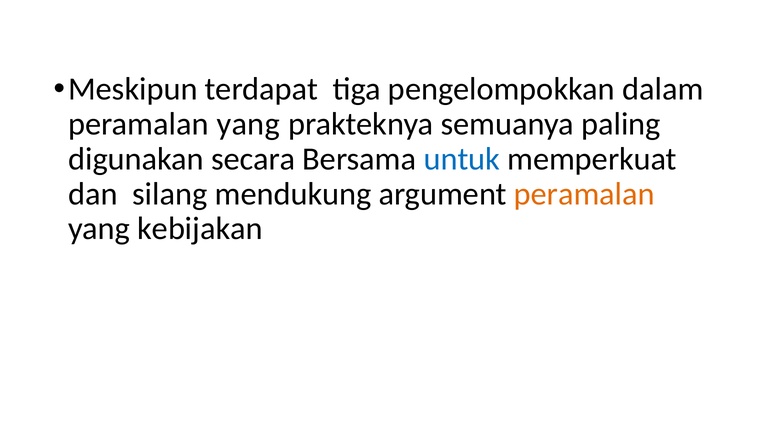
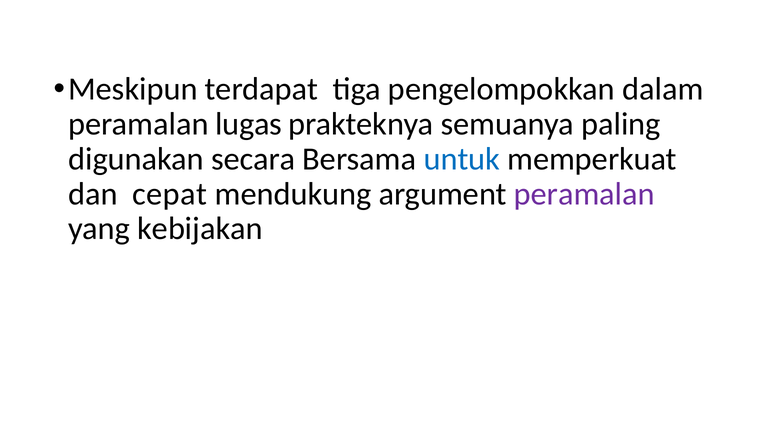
yang: yang -> lugas (249, 124)
silang: silang -> cepat (170, 194)
peramalan colour: orange -> purple (584, 194)
